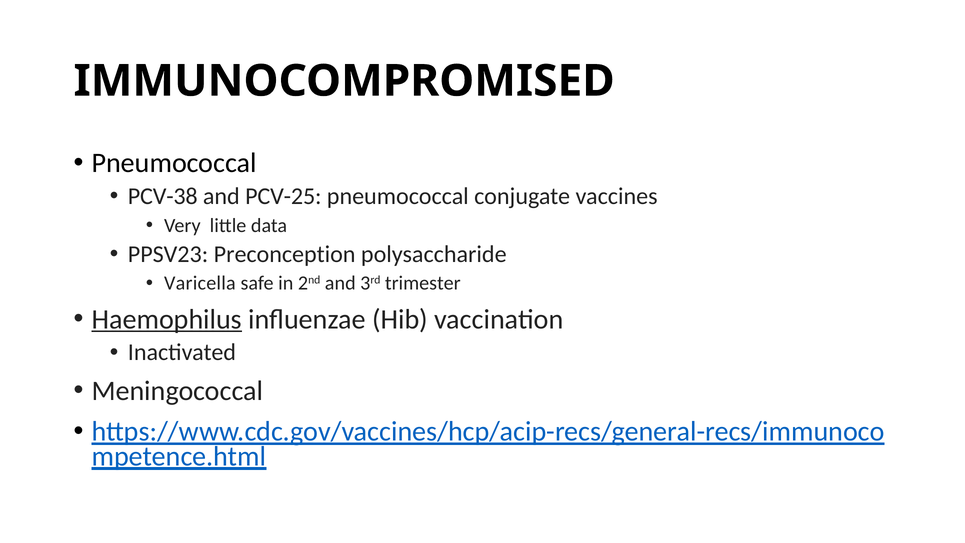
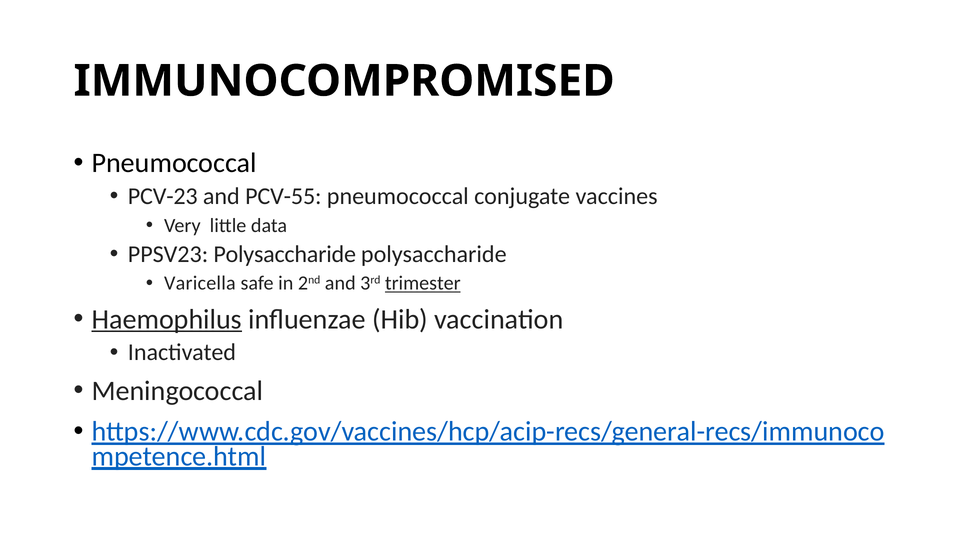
PCV-38: PCV-38 -> PCV-23 (163, 196)
PCV-25: PCV-25 -> PCV-55 (283, 196)
PPSV23 Preconception: Preconception -> Polysaccharide (285, 254)
trimester underline: none -> present (423, 283)
